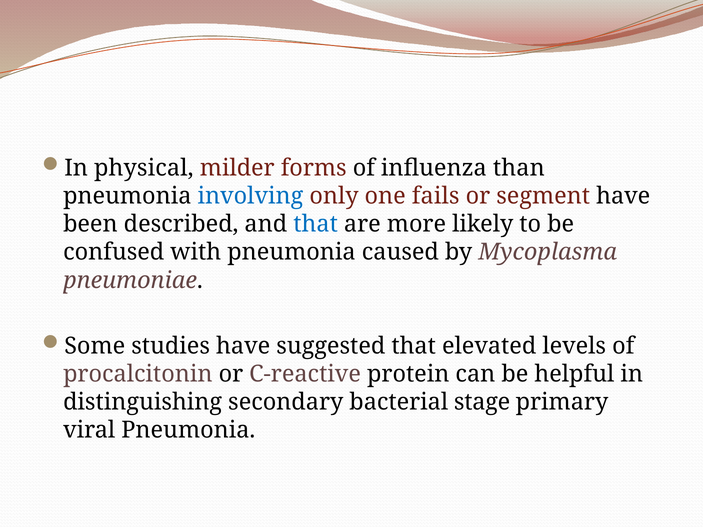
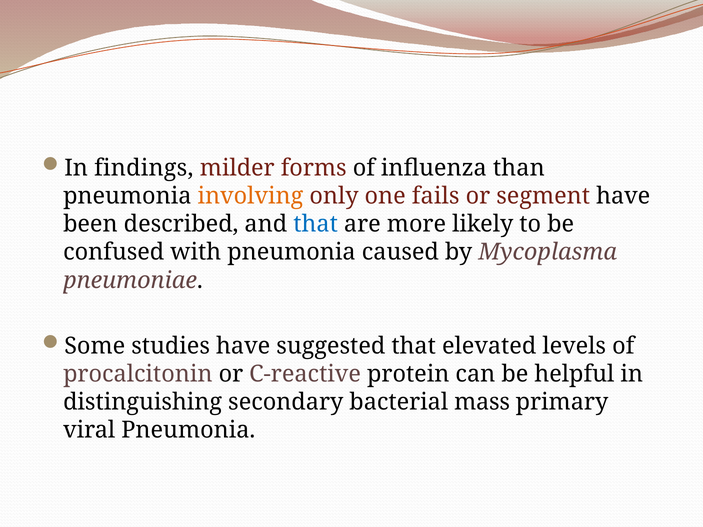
physical: physical -> findings (144, 168)
involving colour: blue -> orange (250, 196)
stage: stage -> mass (482, 402)
